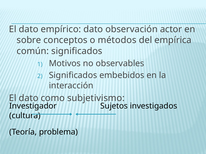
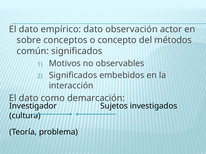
métodos: métodos -> concepto (117, 40)
empírica: empírica -> métodos (173, 40)
subjetivismo: subjetivismo -> demarcación (96, 98)
